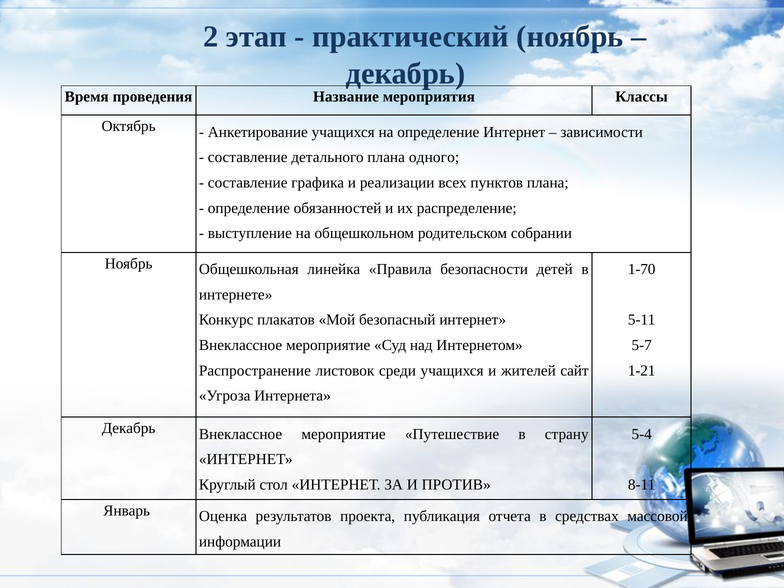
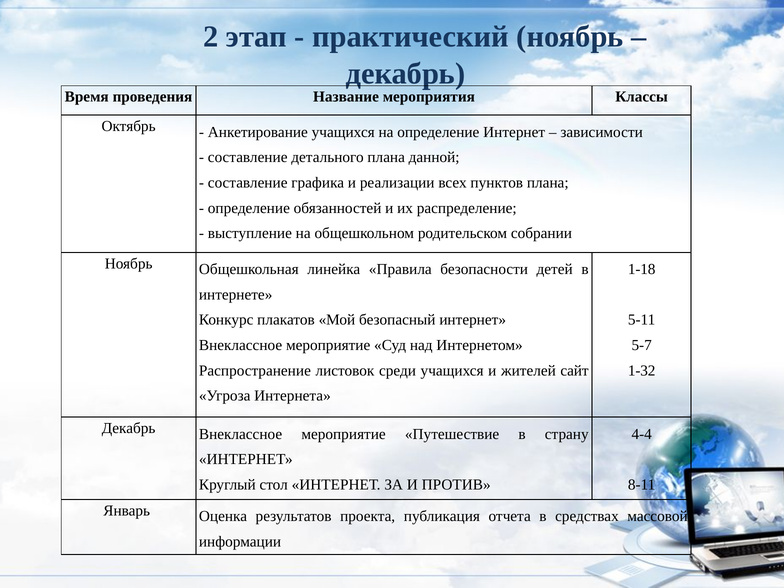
одного: одного -> данной (434, 157)
1-70: 1-70 -> 1-18 (642, 269)
1-21: 1-21 -> 1-32 (642, 371)
5-4: 5-4 -> 4-4 (642, 434)
